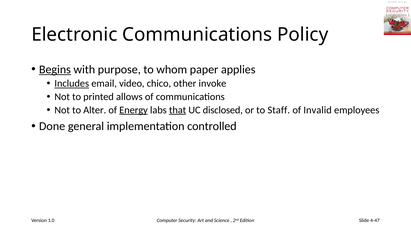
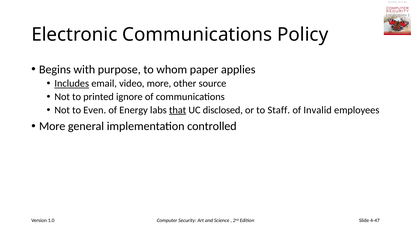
Begins underline: present -> none (55, 69)
video chico: chico -> more (159, 84)
invoke: invoke -> source (212, 84)
allows: allows -> ignore (129, 97)
Alter: Alter -> Even (95, 110)
Energy underline: present -> none (134, 110)
Done: Done -> More (52, 126)
